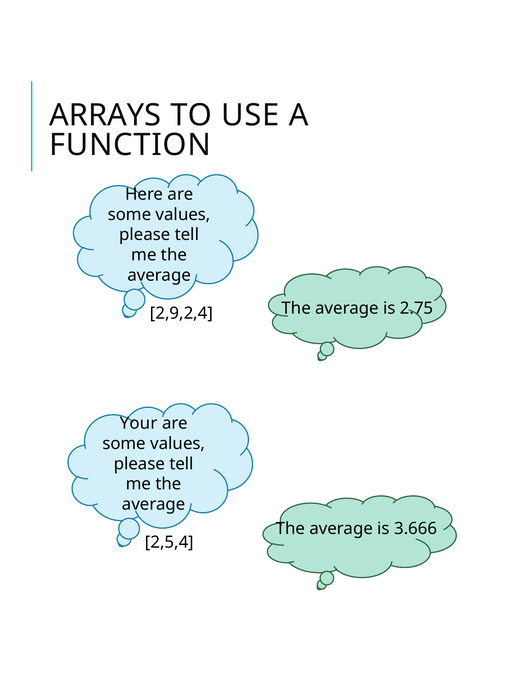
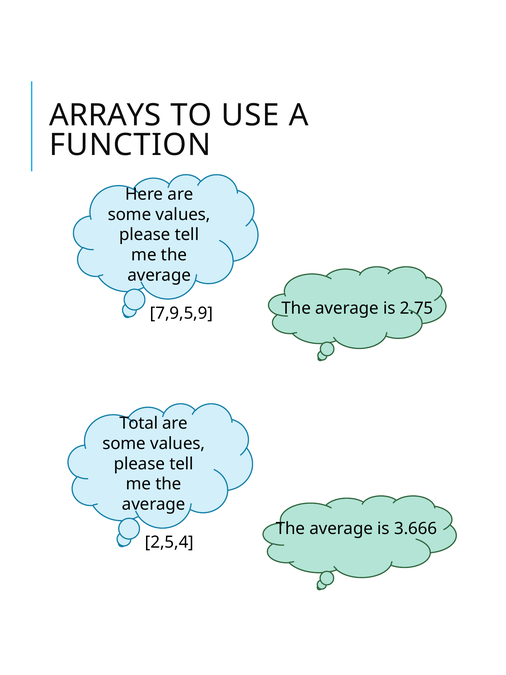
2,9,2,4: 2,9,2,4 -> 7,9,5,9 (181, 313)
Your: Your -> Total (139, 423)
